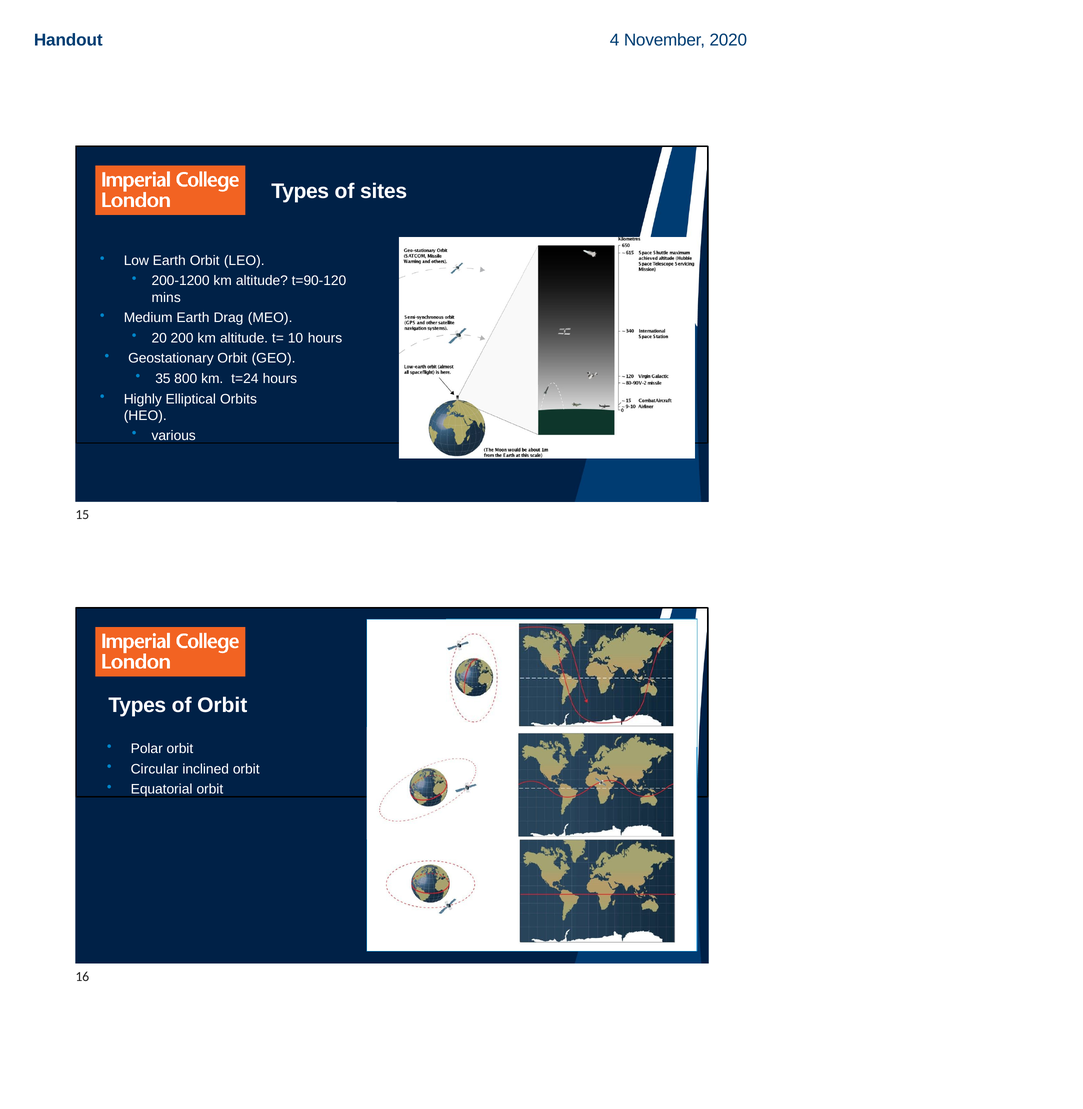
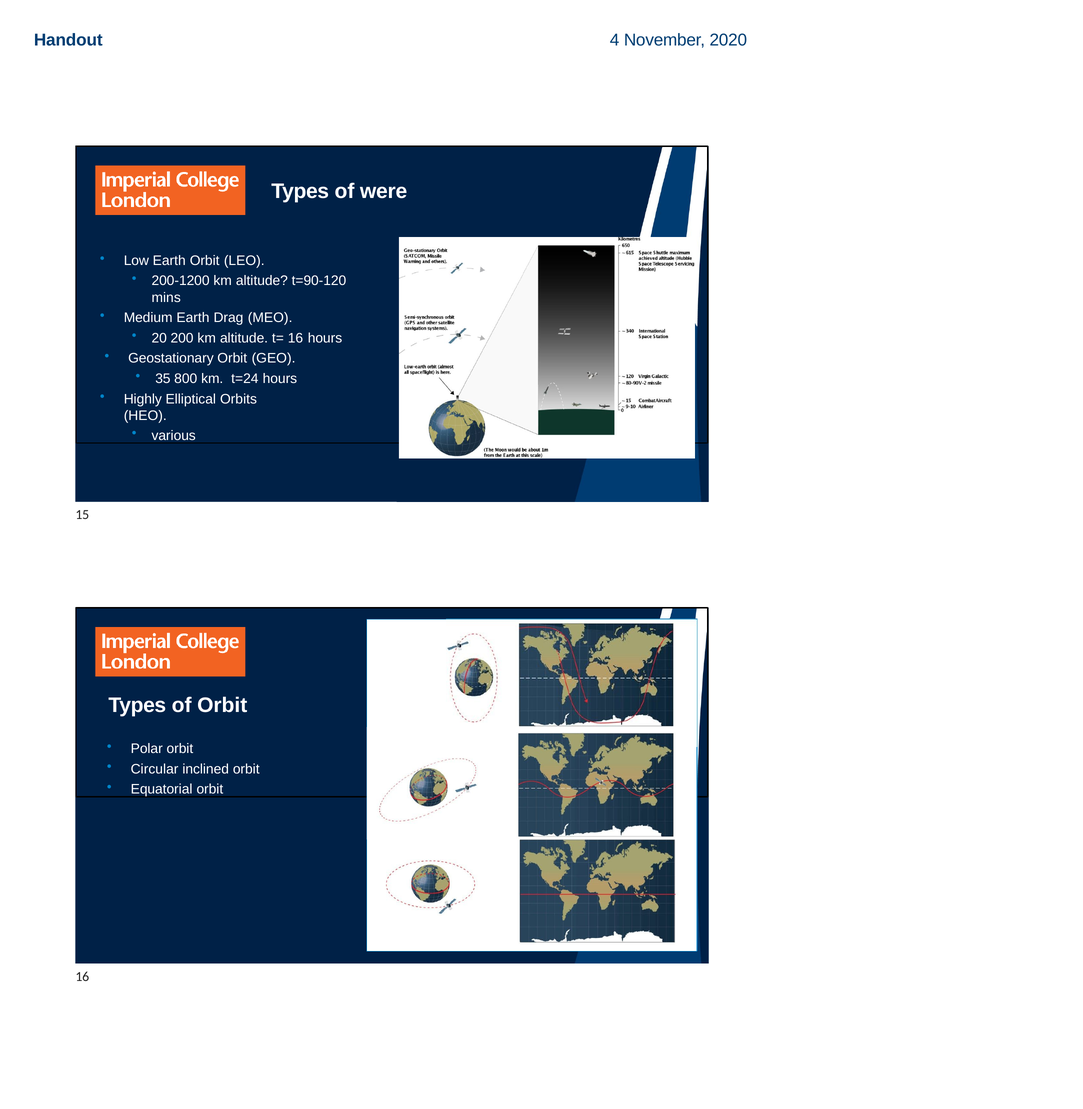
sites: sites -> were (384, 191)
t= 10: 10 -> 16 (295, 338)
